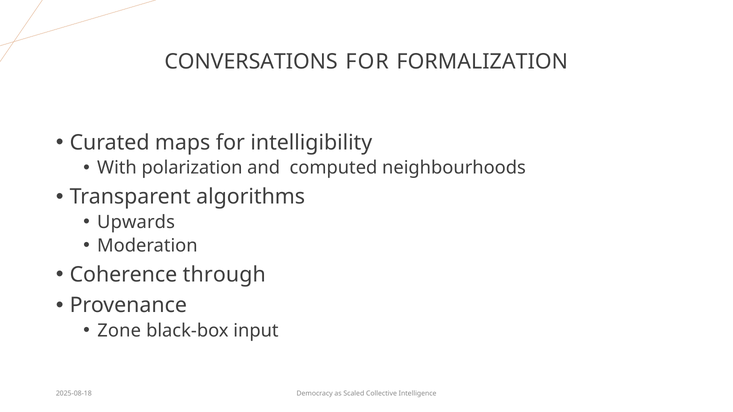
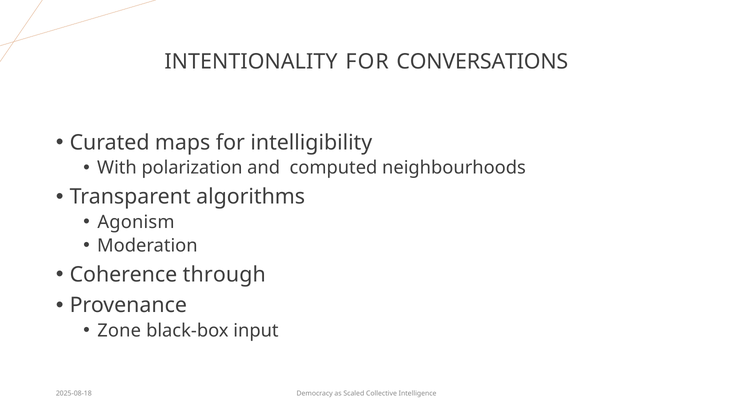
CONVERSATIONS: CONVERSATIONS -> INTENTIONALITY (251, 62)
FORMALIZATION: FORMALIZATION -> CONVERSATIONS (482, 62)
Upwards: Upwards -> Agonism (136, 222)
